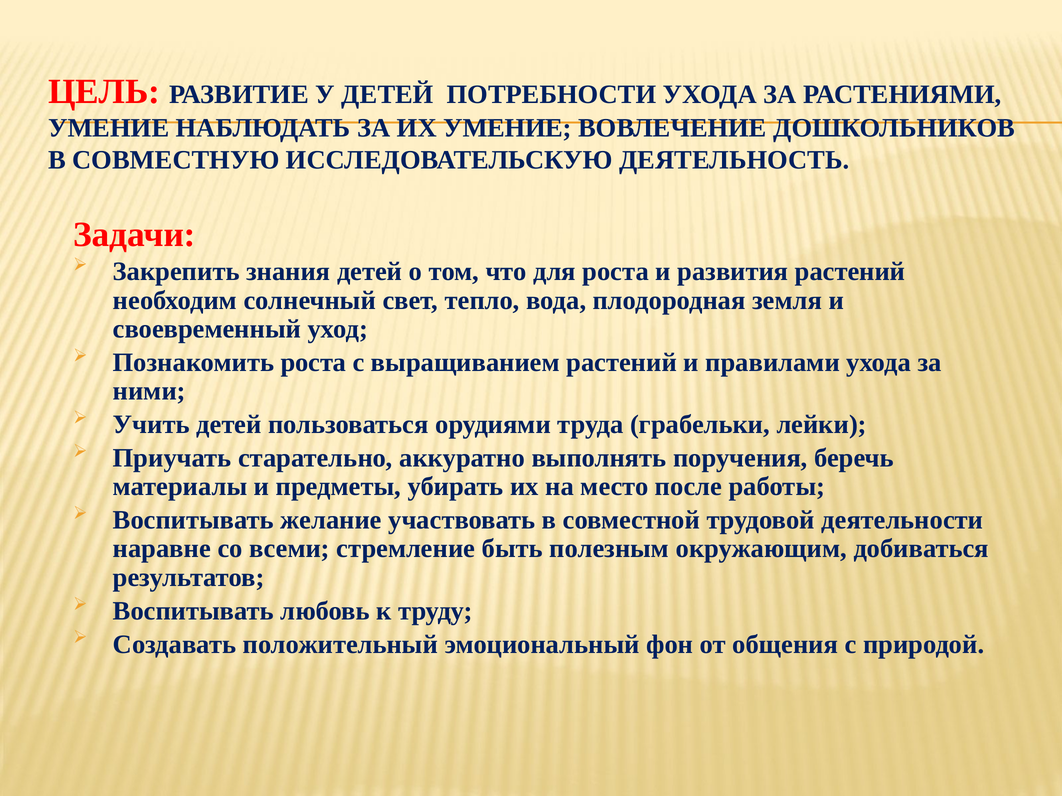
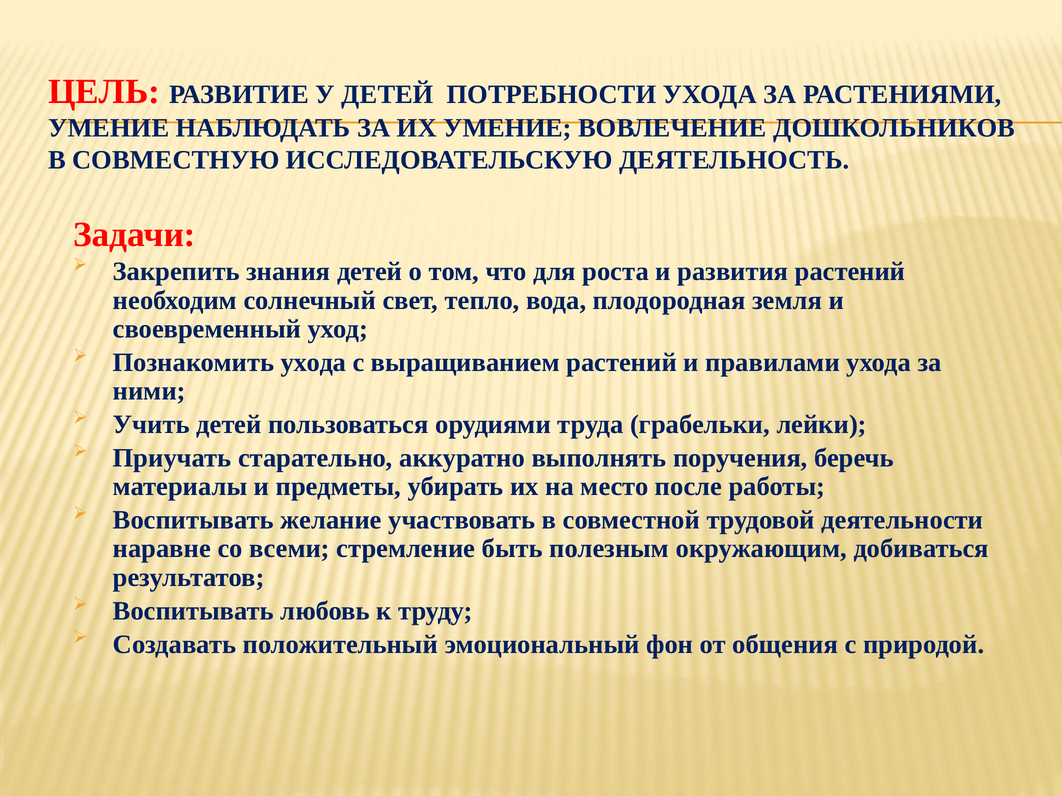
Познакомить роста: роста -> ухода (314, 363)
